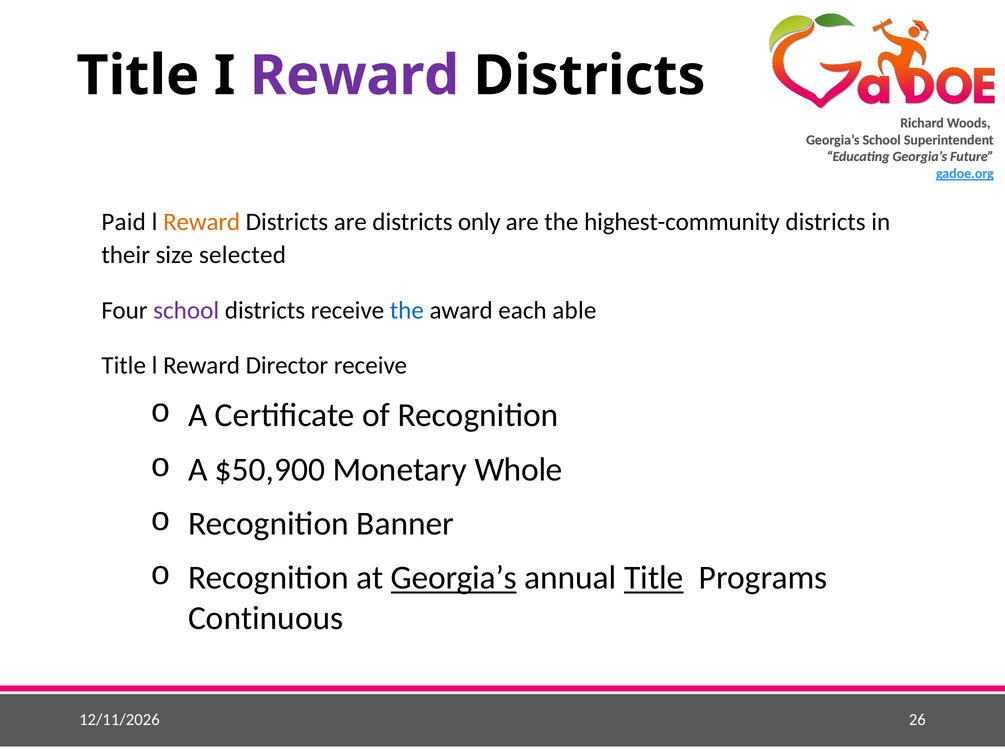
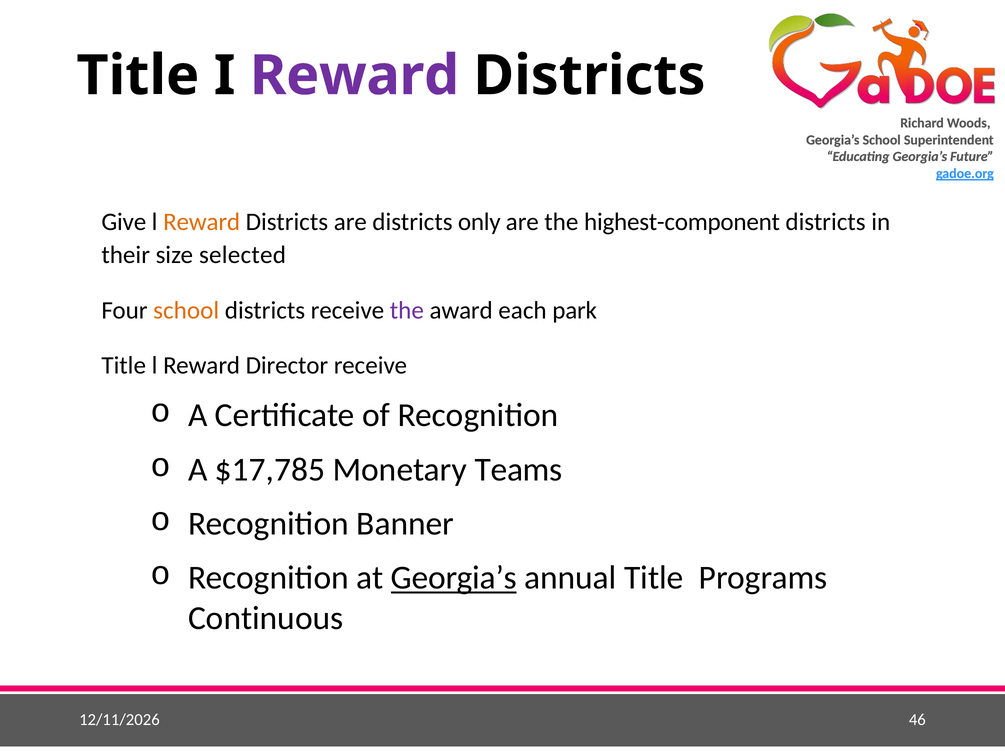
Paid: Paid -> Give (124, 222)
highest-community: highest-community -> highest-component (682, 222)
school colour: purple -> orange (186, 310)
the colour: blue -> purple (407, 310)
able: able -> park (575, 310)
$50,900: $50,900 -> $17,785 (270, 469)
Whole: Whole -> Teams (519, 469)
Title underline: present -> none (654, 578)
26: 26 -> 46 (917, 720)
